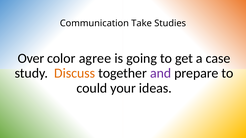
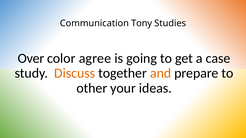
Take: Take -> Tony (142, 23)
and colour: purple -> orange (161, 73)
could: could -> other (92, 88)
